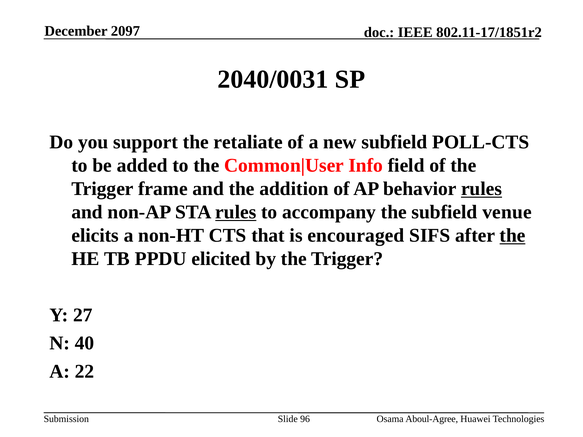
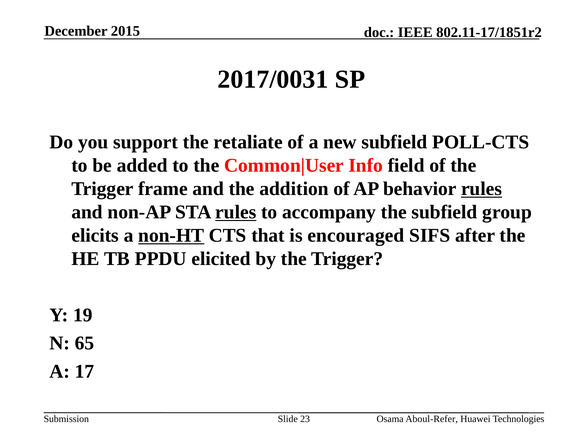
2097: 2097 -> 2015 (125, 31)
2040/0031: 2040/0031 -> 2017/0031 (273, 79)
venue: venue -> group (507, 212)
non-HT underline: none -> present (171, 236)
the underline: present -> none (513, 236)
27: 27 -> 19 (83, 315)
40: 40 -> 65 (85, 343)
22: 22 -> 17 (85, 372)
96: 96 -> 23 (305, 419)
Aboul-Agree: Aboul-Agree -> Aboul-Refer (432, 419)
